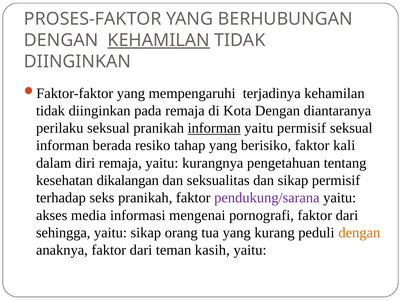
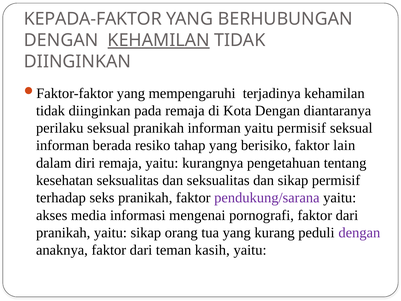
PROSES-FAKTOR: PROSES-FAKTOR -> KEPADA-FAKTOR (93, 19)
informan underline: present -> none (214, 128)
kali: kali -> lain (344, 145)
kesehatan dikalangan: dikalangan -> seksualitas (128, 180)
sehingga: sehingga -> pranikah (63, 232)
dengan colour: orange -> purple (359, 232)
